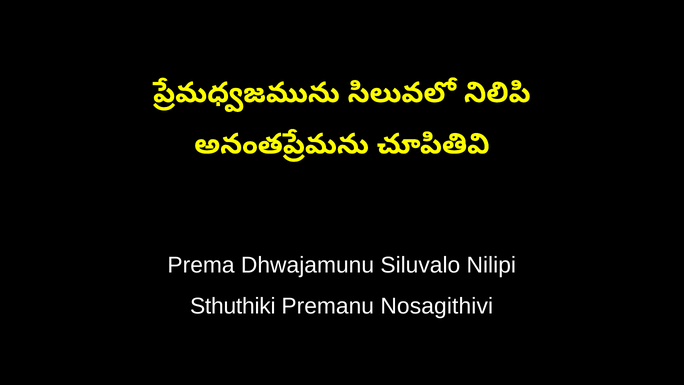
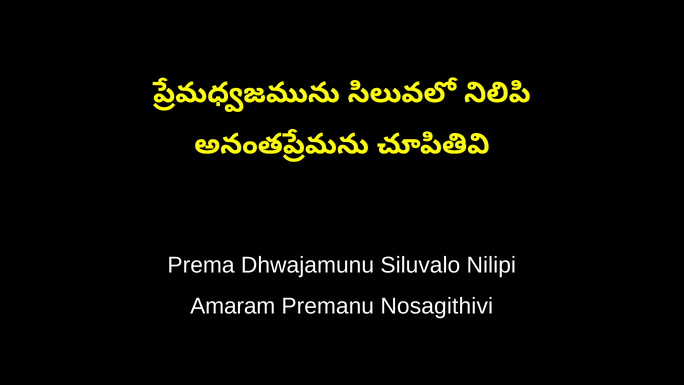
Sthuthiki: Sthuthiki -> Amaram (233, 306)
